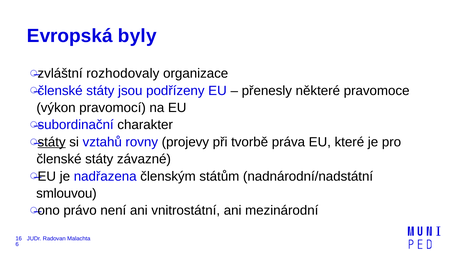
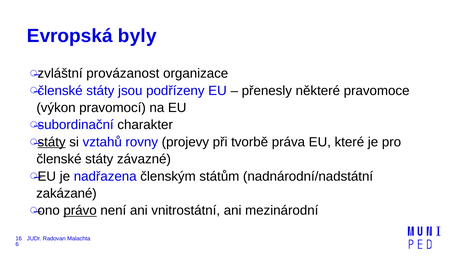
rozhodovaly: rozhodovaly -> provázanost (123, 73)
smlouvou: smlouvou -> zakázané (66, 193)
právo underline: none -> present (80, 211)
